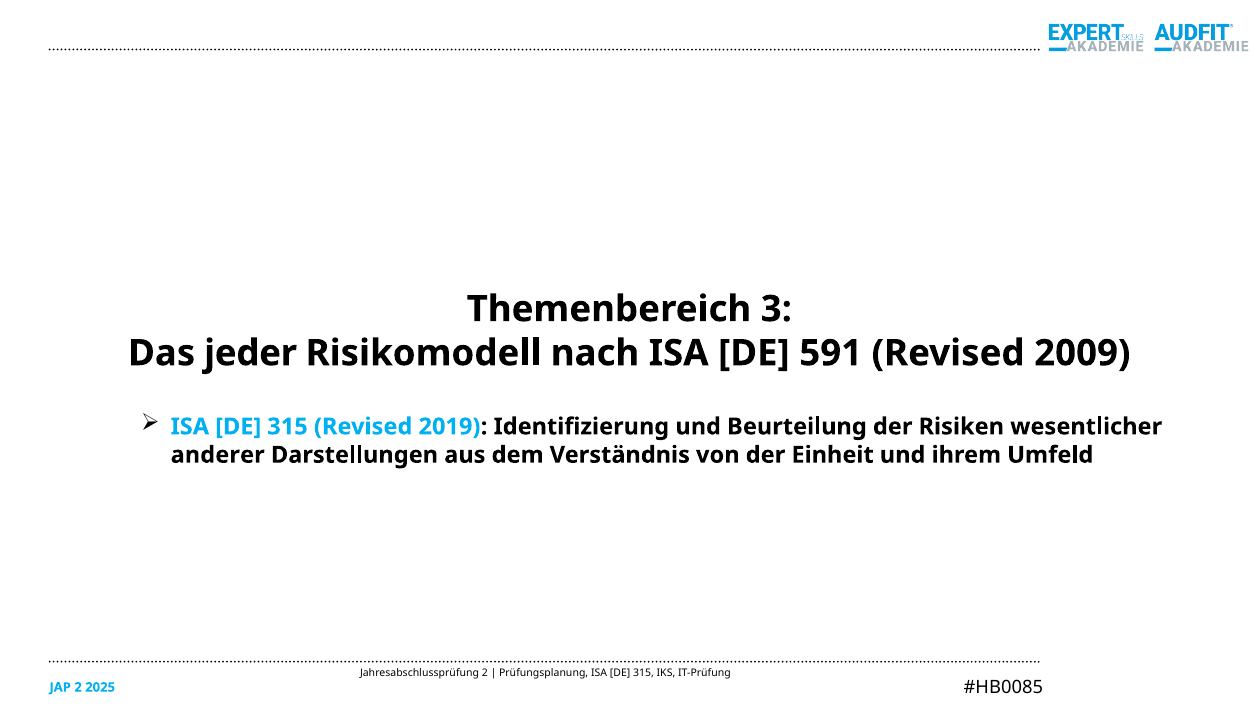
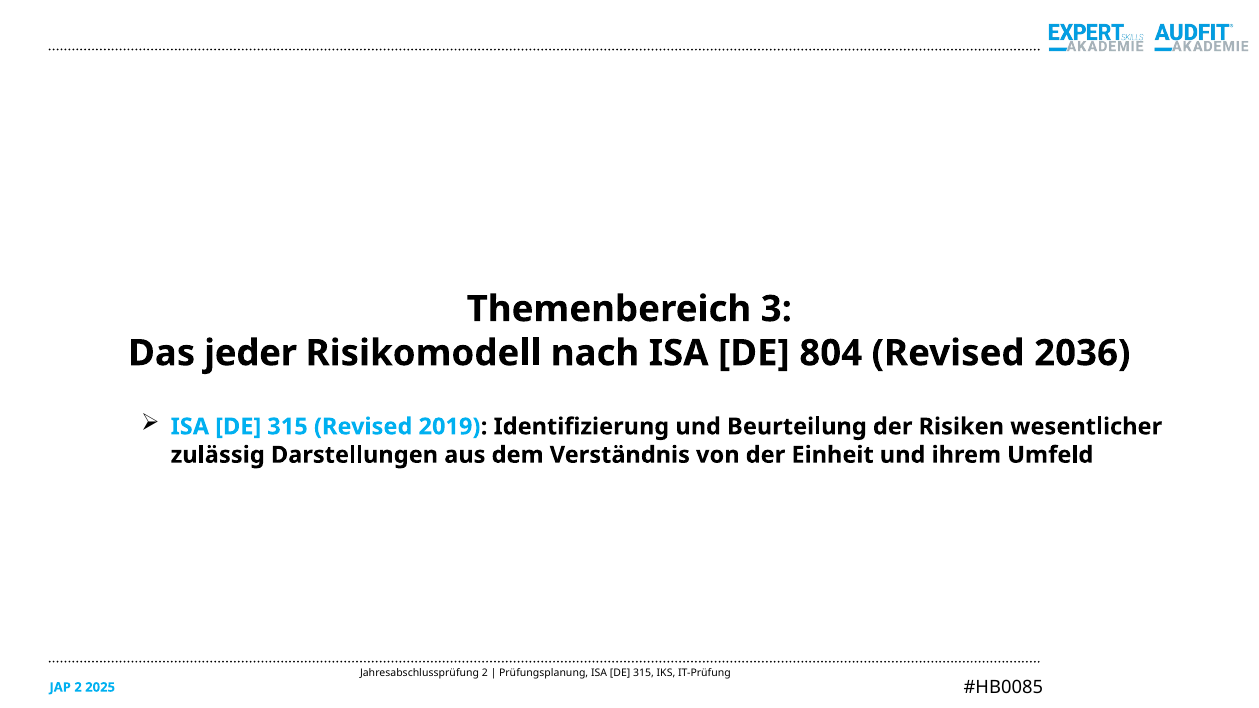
591: 591 -> 804 (831, 353)
2009: 2009 -> 2036 (1082, 353)
anderer: anderer -> zulässig (218, 455)
